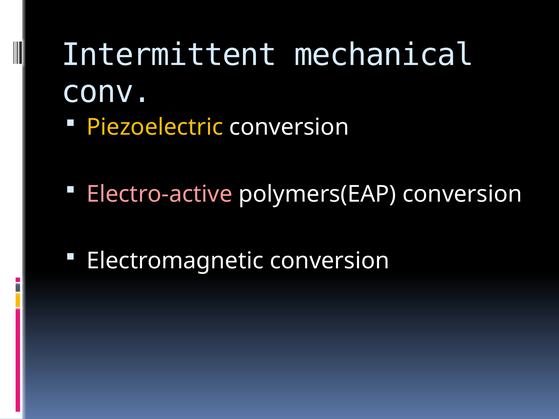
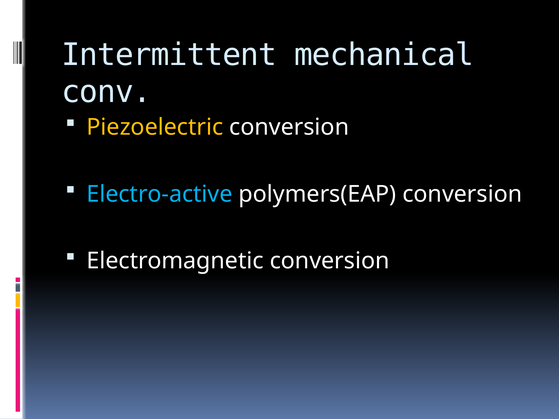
Electro-active colour: pink -> light blue (160, 194)
